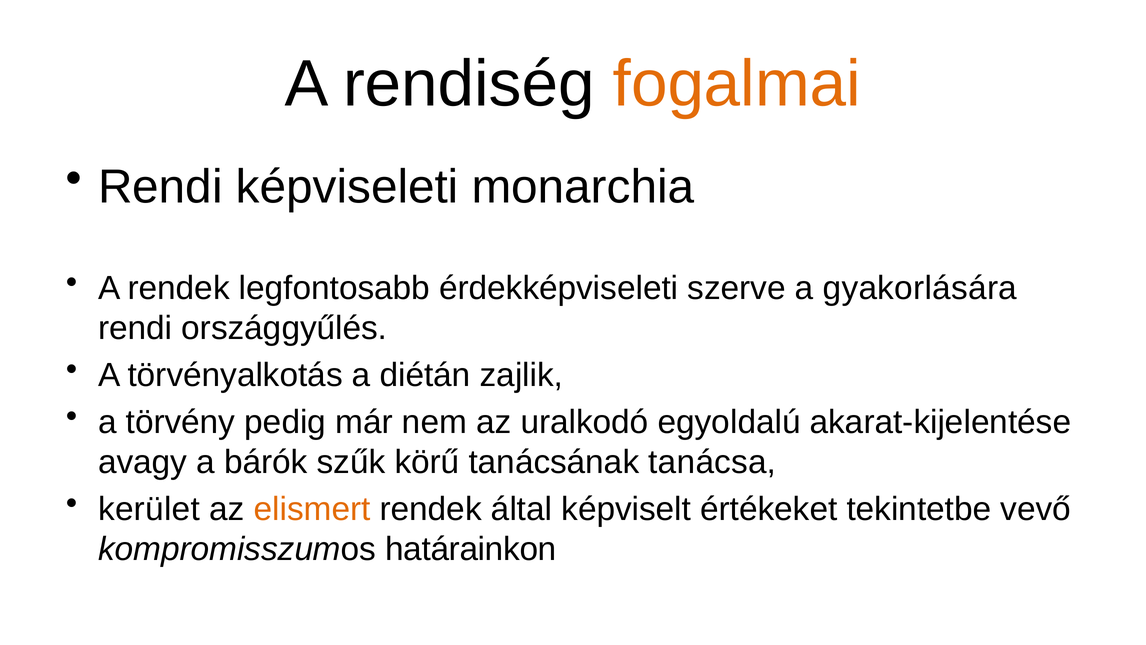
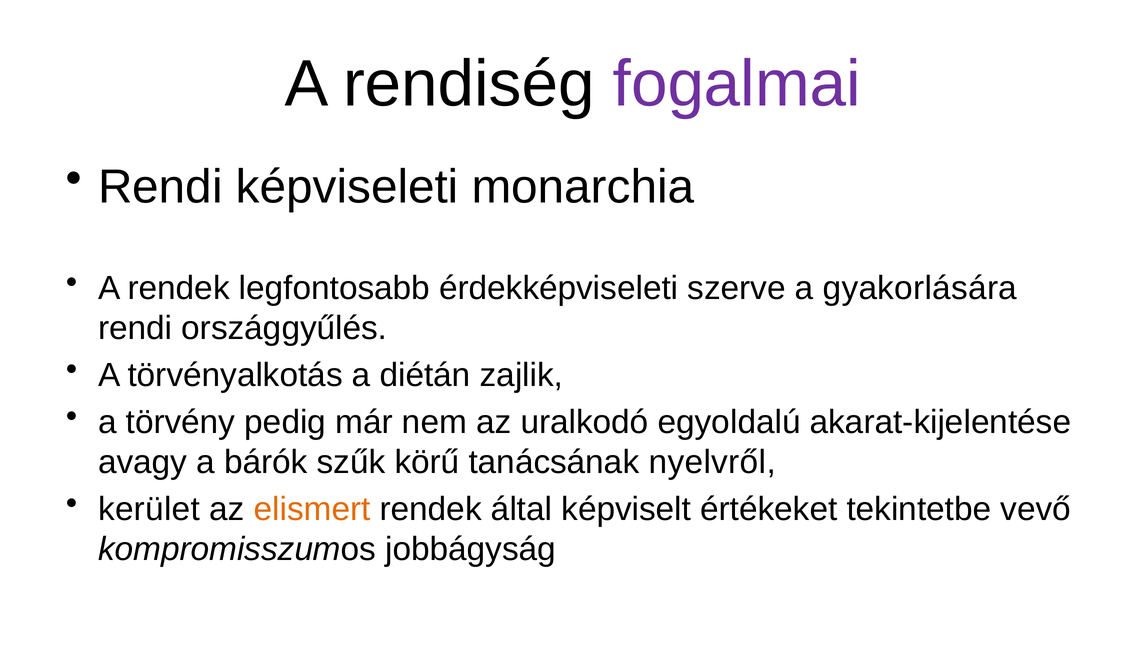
fogalmai colour: orange -> purple (737, 84)
tanácsa: tanácsa -> nyelvről (712, 462)
határainkon: határainkon -> jobbágyság (471, 549)
